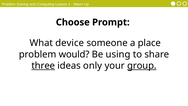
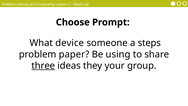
place: place -> steps (149, 43)
would: would -> paper (74, 54)
only: only -> they (93, 65)
group underline: present -> none (142, 65)
